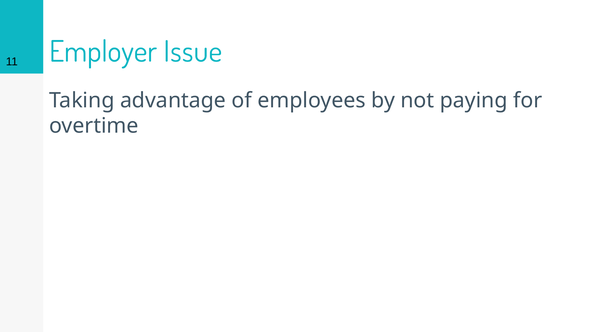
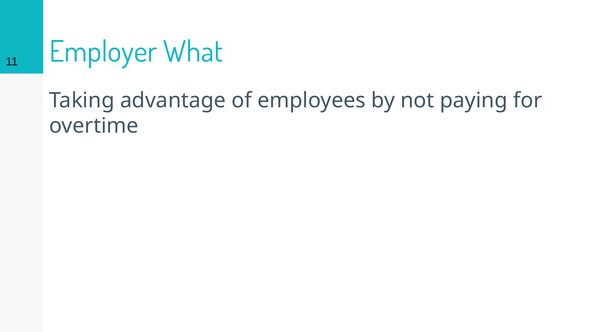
Issue: Issue -> What (193, 52)
